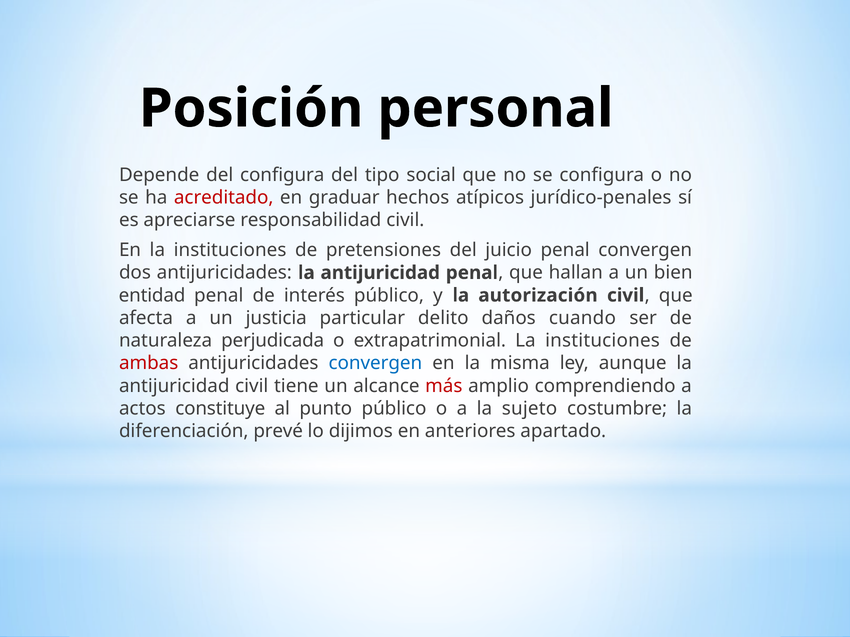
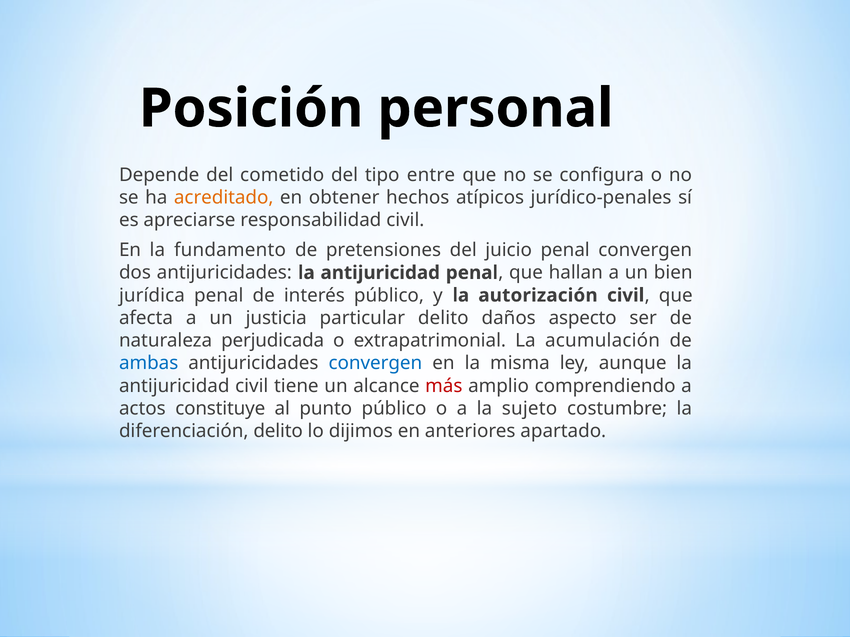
del configura: configura -> cometido (282, 175)
social: social -> entre (431, 175)
acreditado colour: red -> orange (224, 198)
graduar: graduar -> obtener (344, 198)
En la instituciones: instituciones -> fundamento (230, 250)
entidad: entidad -> jurídica (152, 296)
cuando: cuando -> aspecto (583, 318)
extrapatrimonial La instituciones: instituciones -> acumulación (603, 341)
ambas colour: red -> blue (149, 364)
diferenciación prevé: prevé -> delito (278, 432)
